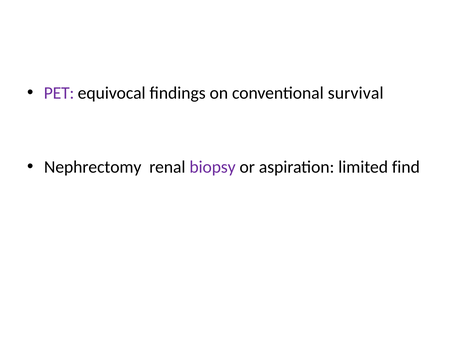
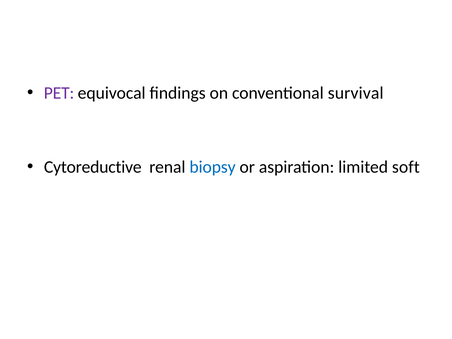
Nephrectomy: Nephrectomy -> Cytoreductive (93, 167)
biopsy colour: purple -> blue (213, 167)
find: find -> soft (406, 167)
